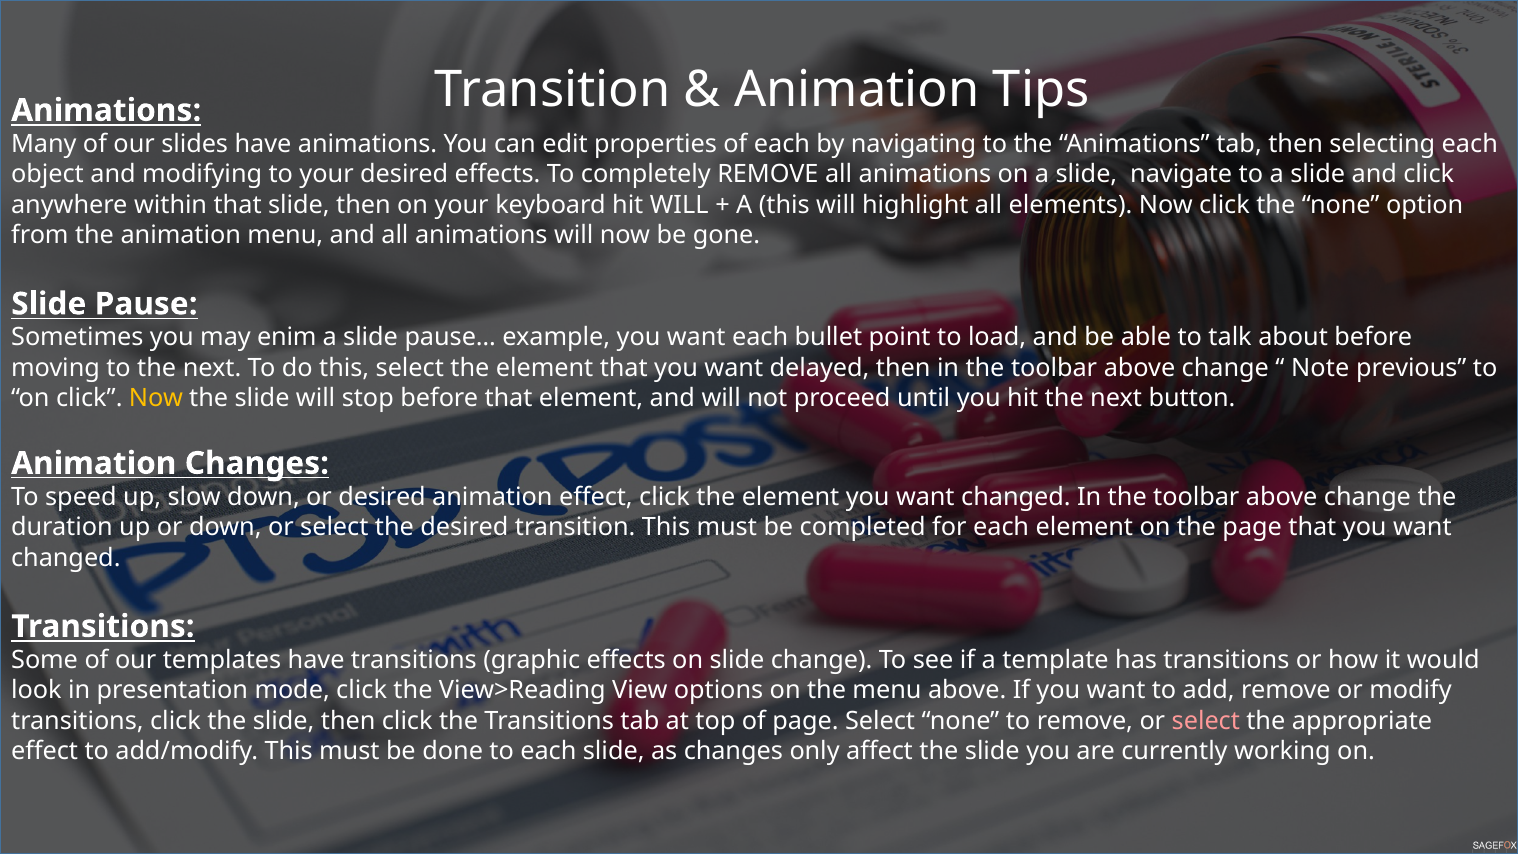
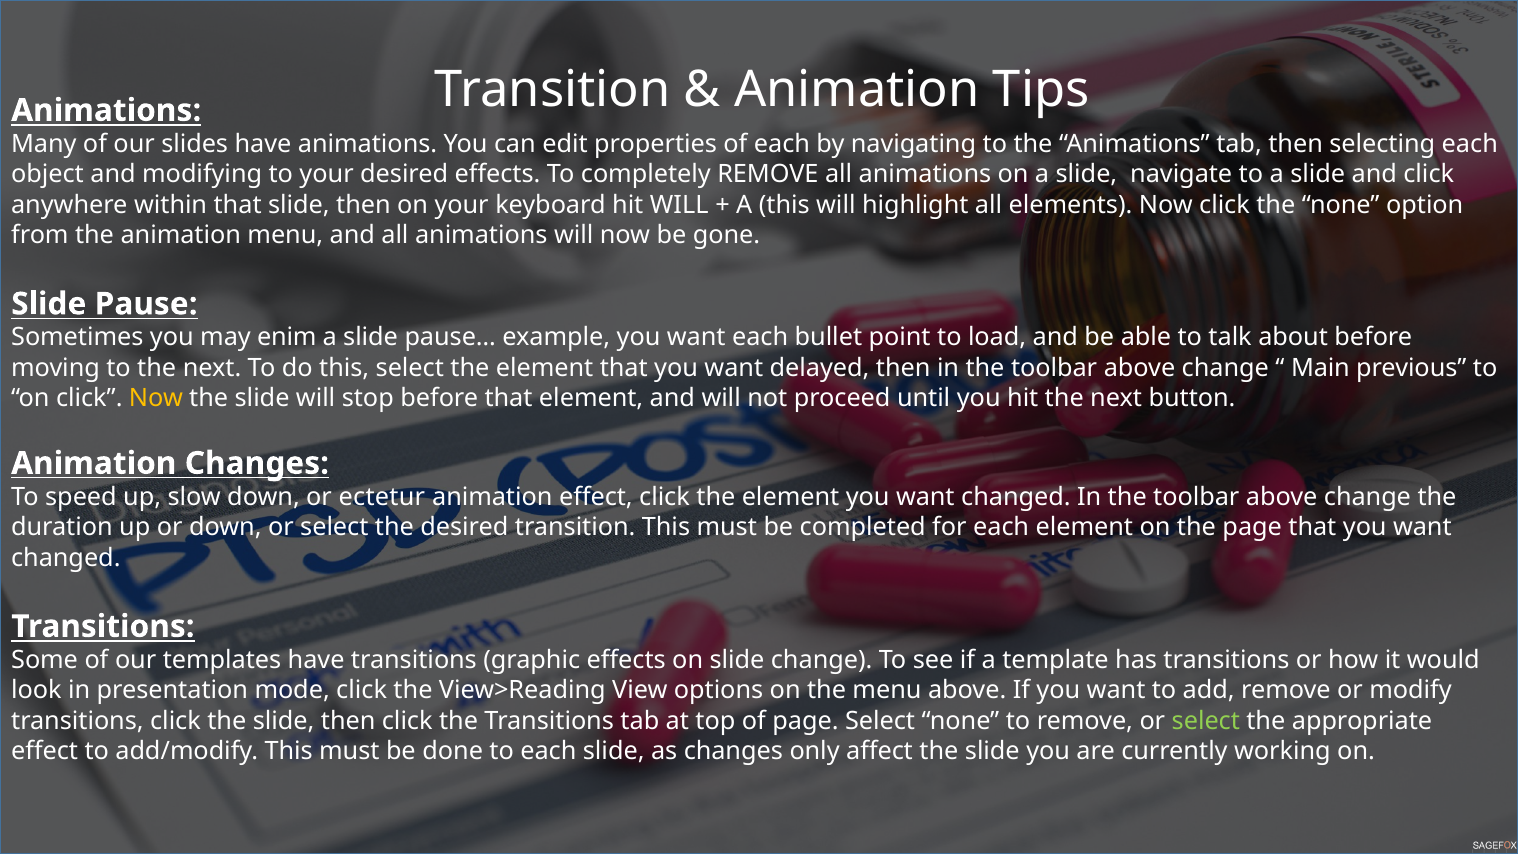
Note: Note -> Main (1320, 368)
or desired: desired -> ectetur (382, 497)
select colour: pink -> light green (1206, 721)
